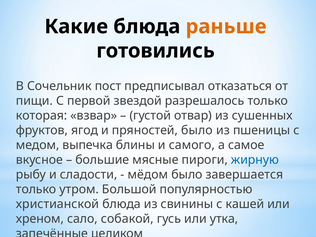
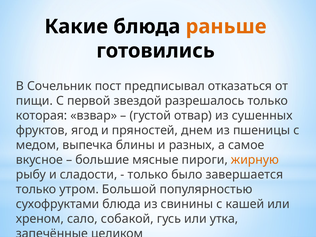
пряностей было: было -> днем (197, 130)
самого: самого -> разных (192, 145)
жирную colour: blue -> orange (255, 160)
мёдом: мёдом -> только (148, 175)
христианской: христианской -> сухофруктами (58, 204)
